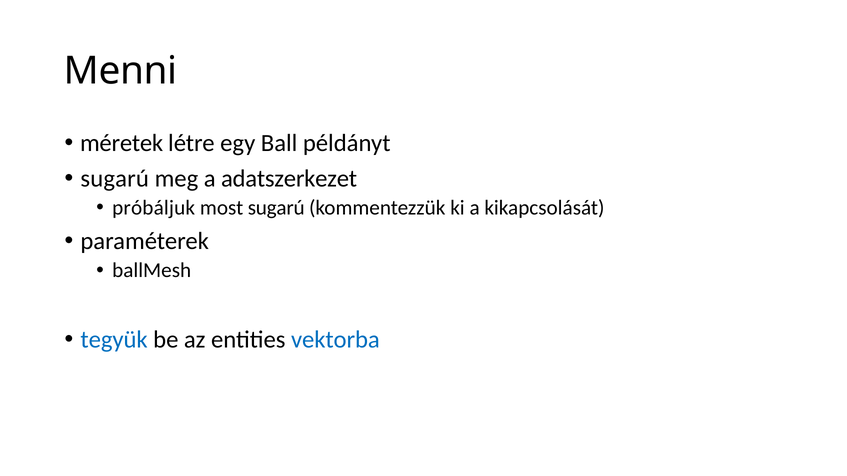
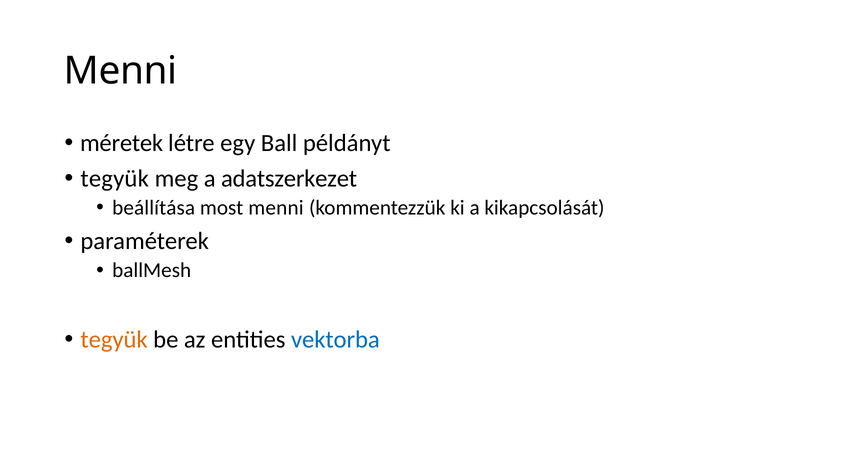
sugarú: sugarú -> tegyük (115, 179)
próbáljuk: próbáljuk -> beállítása (154, 208)
most sugarú: sugarú -> menni (276, 208)
tegyük colour: blue -> orange (114, 340)
